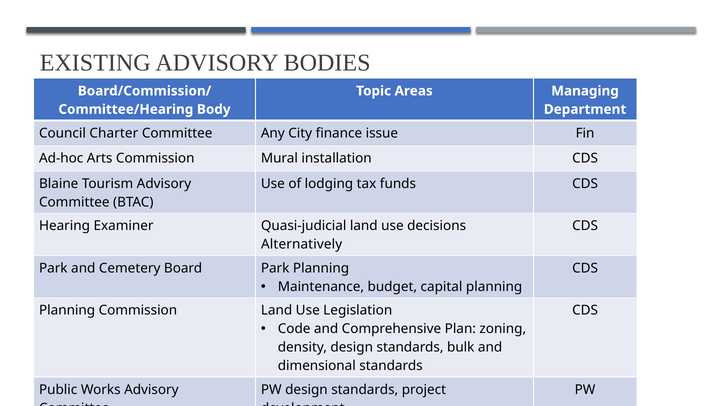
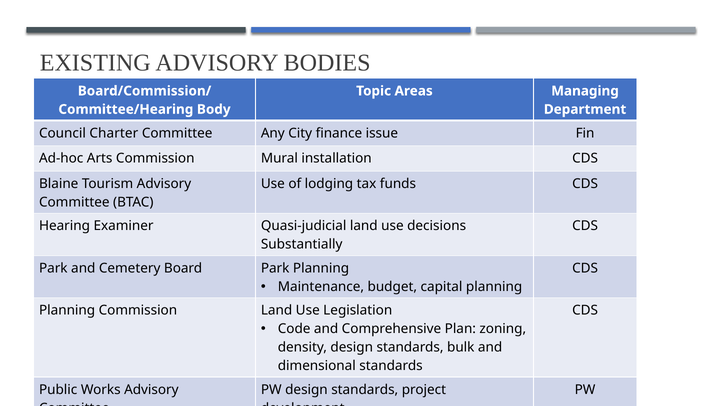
Alternatively: Alternatively -> Substantially (302, 244)
